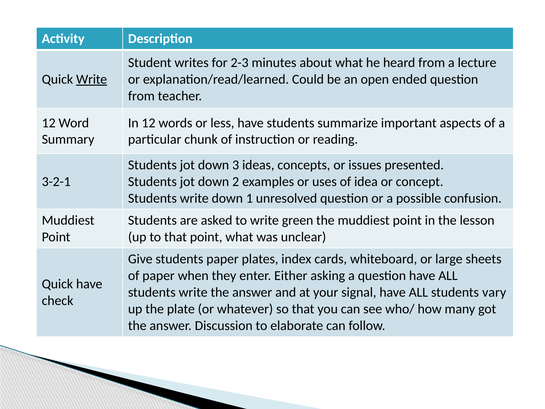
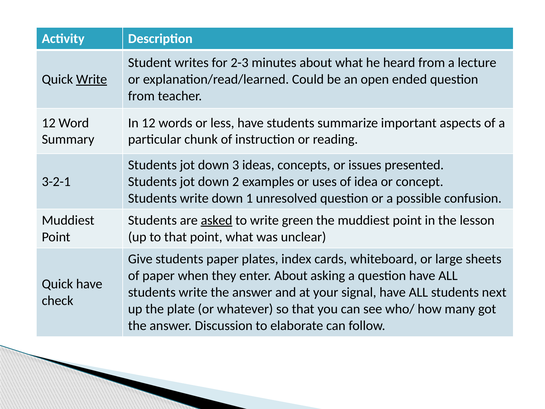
asked underline: none -> present (217, 220)
enter Either: Either -> About (291, 276)
vary: vary -> next (494, 292)
